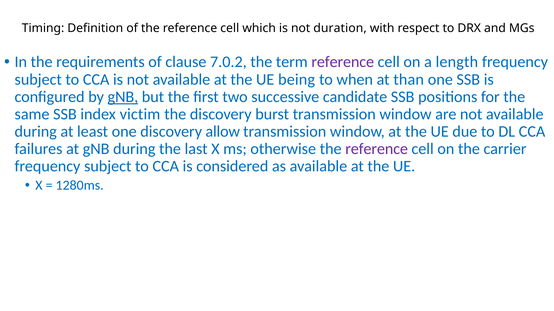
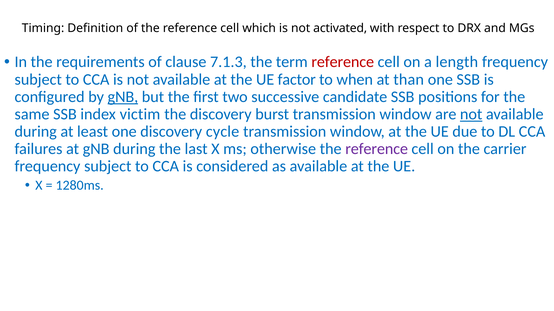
duration: duration -> activated (340, 28)
7.0.2: 7.0.2 -> 7.1.3 (228, 62)
reference colour: purple -> red (343, 62)
being: being -> factor (297, 80)
not underline: none -> present (471, 114)
allow: allow -> cycle (223, 132)
